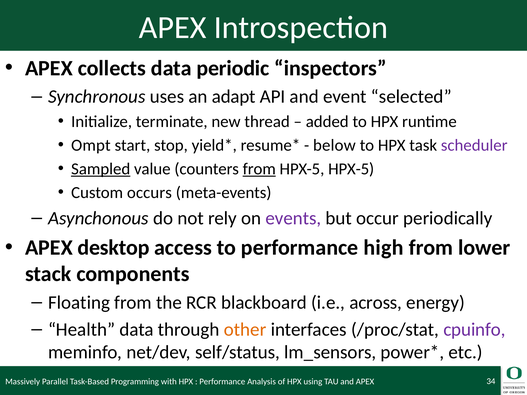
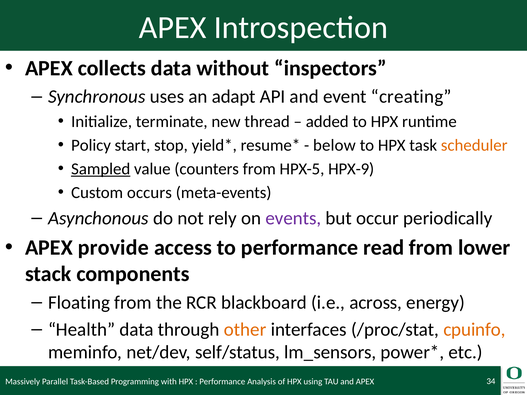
periodic: periodic -> without (233, 68)
selected: selected -> creating (411, 97)
Ompt: Ompt -> Policy (91, 145)
scheduler colour: purple -> orange (474, 145)
from underline: present -> none (259, 169)
HPX-5 HPX-5: HPX-5 -> HPX-9 (351, 169)
desktop: desktop -> provide (113, 248)
high: high -> read (384, 248)
cpuinfo colour: purple -> orange (474, 330)
